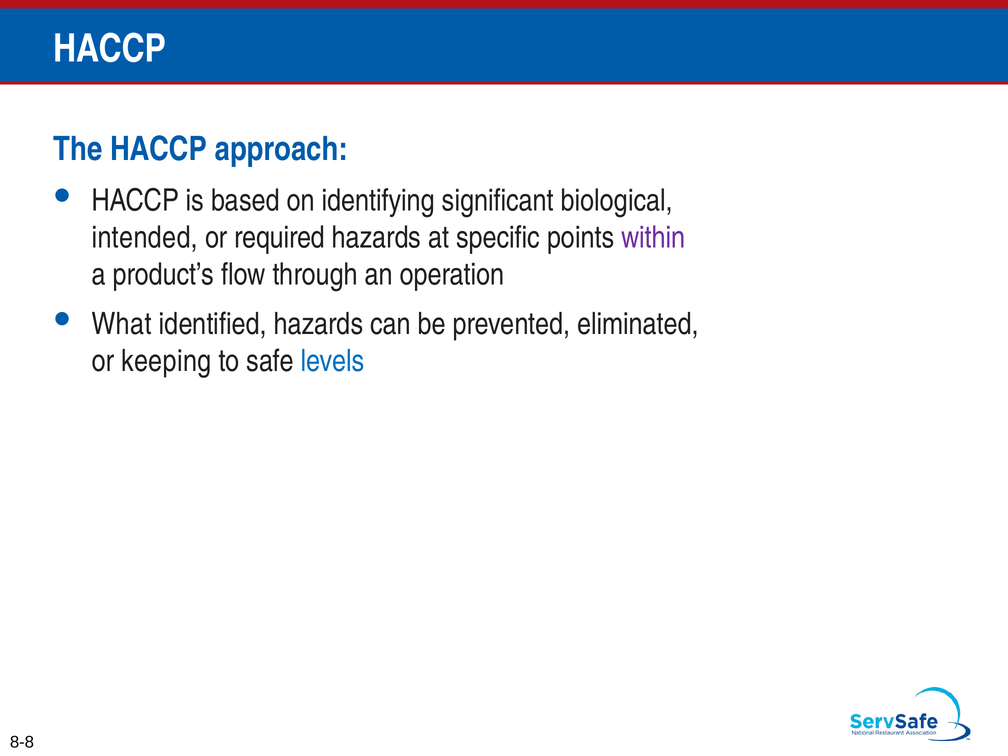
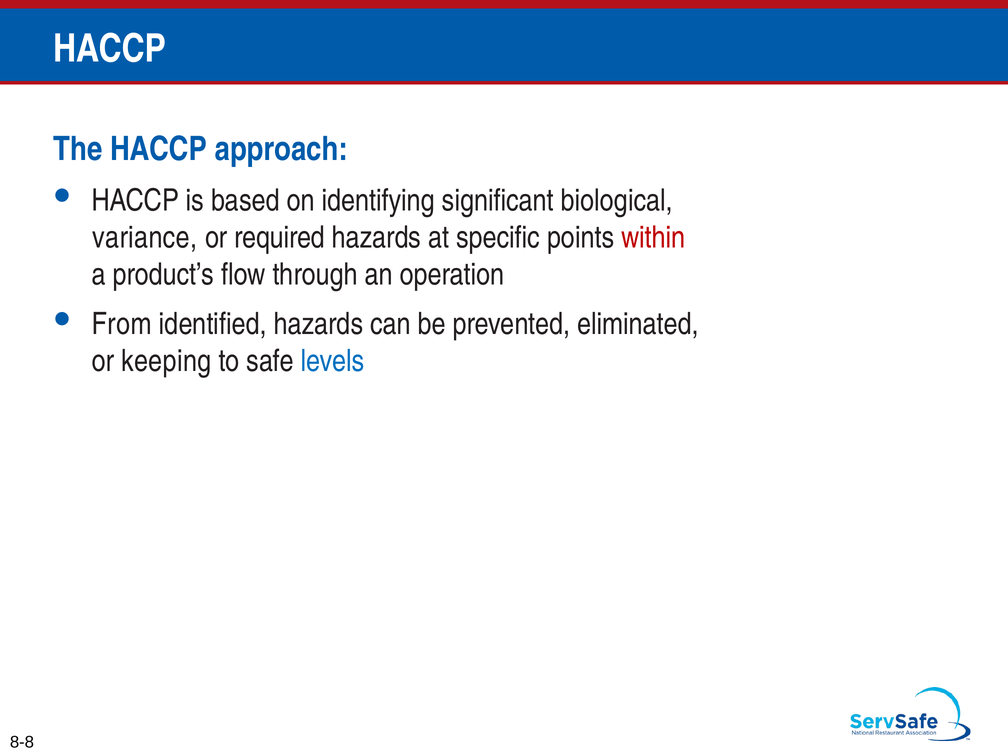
intended: intended -> variance (145, 238)
within colour: purple -> red (653, 238)
What: What -> From (122, 324)
